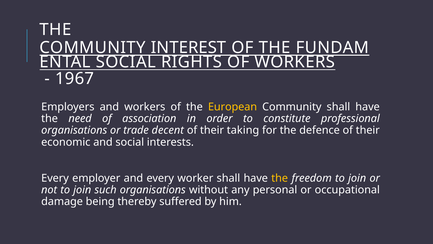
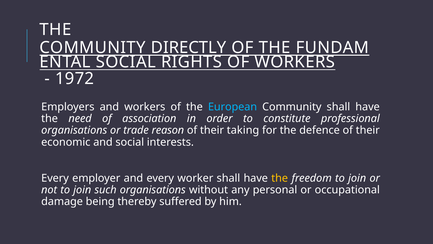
INTEREST: INTEREST -> DIRECTLY (189, 47)
1967: 1967 -> 1972 (75, 78)
European colour: yellow -> light blue (233, 107)
decent: decent -> reason (168, 130)
